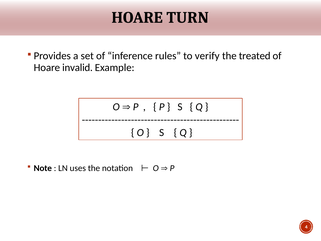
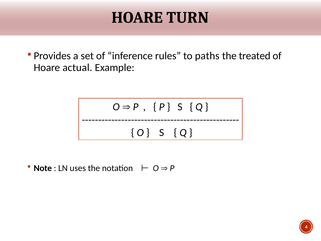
verify: verify -> paths (207, 56)
invalid: invalid -> actual (77, 67)
